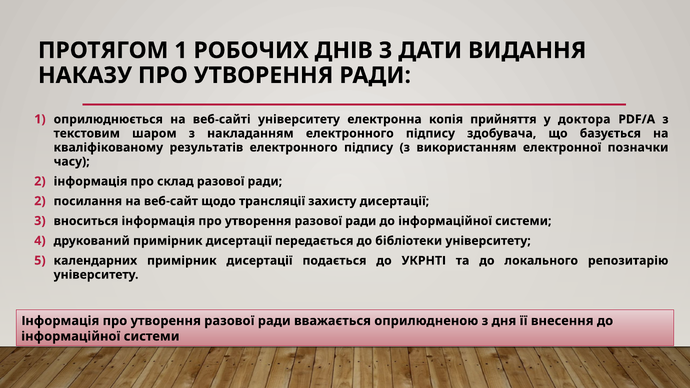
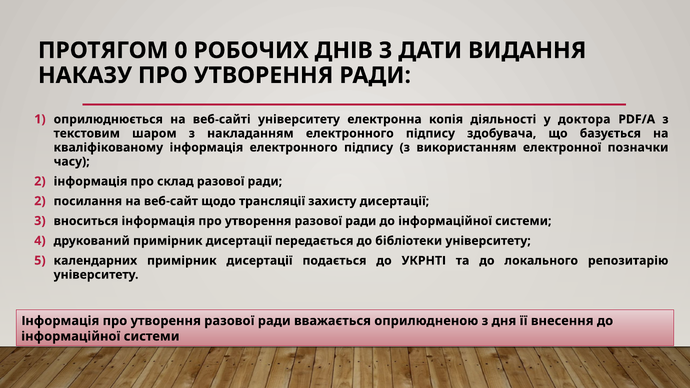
ПРОТЯГОМ 1: 1 -> 0 (181, 50)
прийняття: прийняття -> діяльності (503, 119)
кваліфікованому результатів: результатів -> інформація (206, 148)
